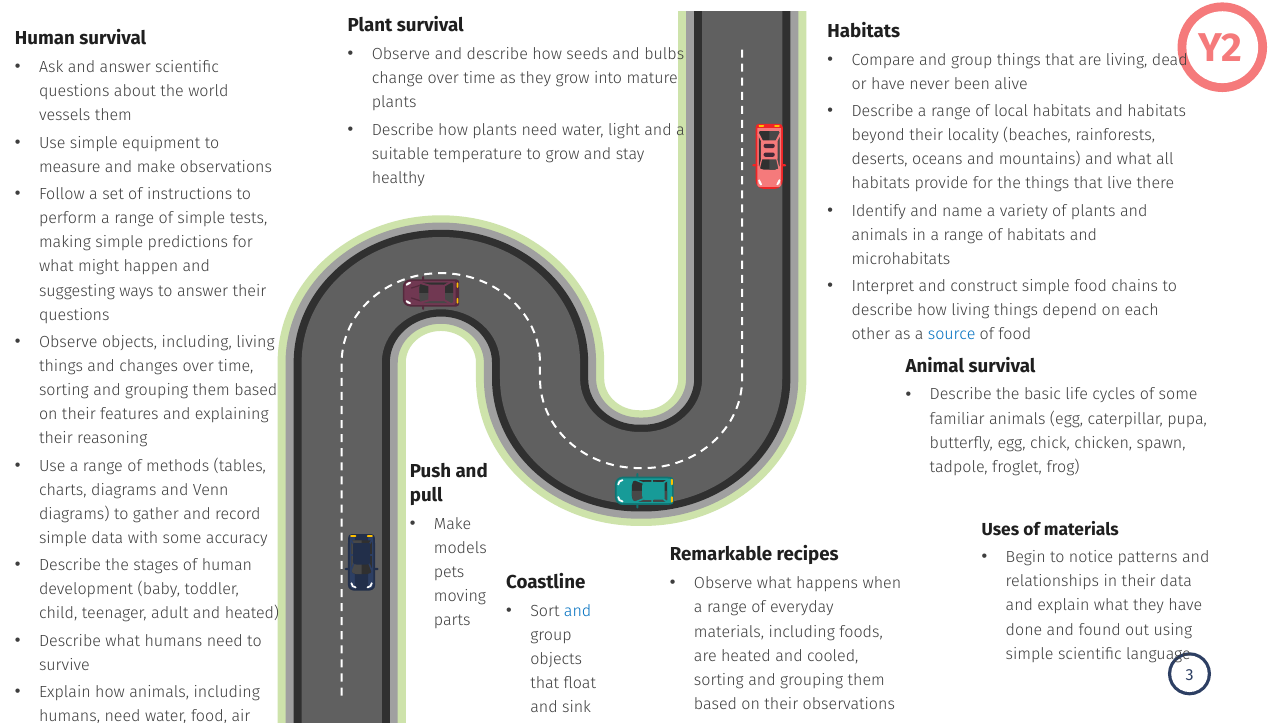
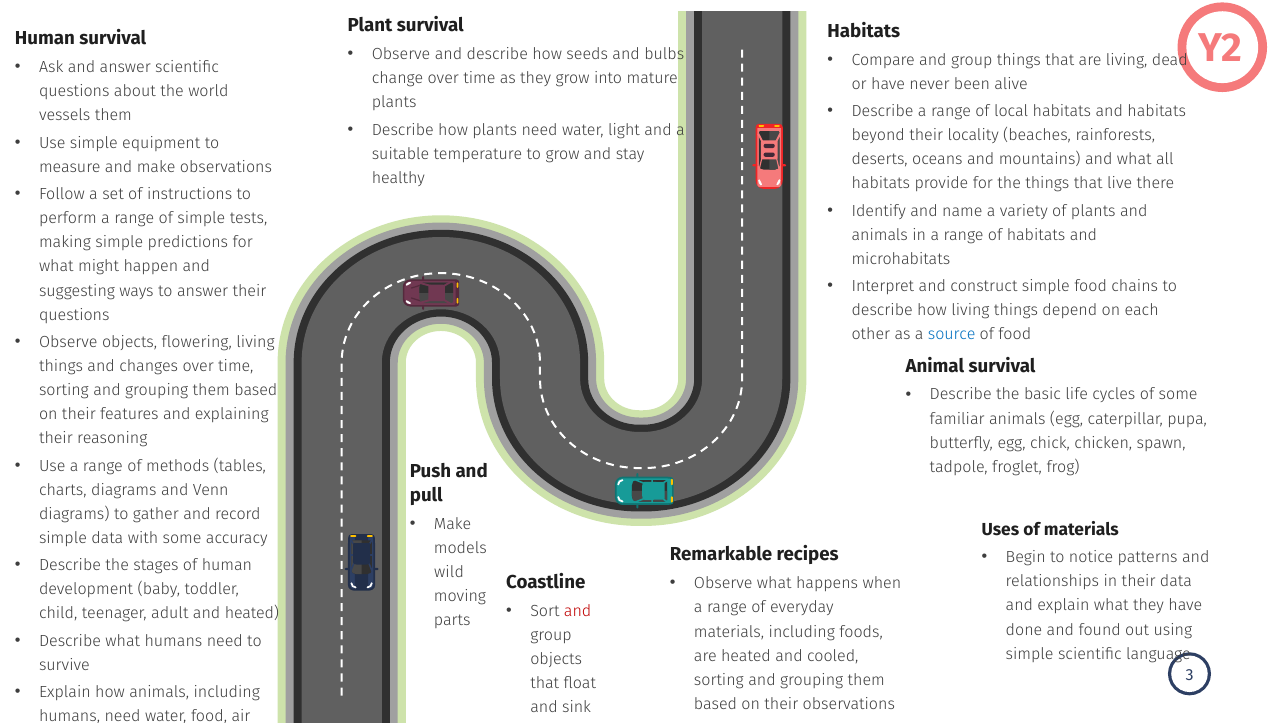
objects including: including -> flowering (197, 342)
pets: pets -> wild (449, 572)
and colour: blue -> red (578, 611)
